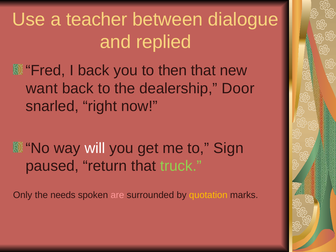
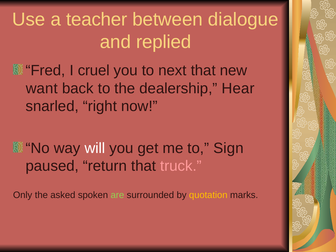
I back: back -> cruel (94, 70)
then: then -> next (172, 70)
Door: Door -> Hear (238, 88)
truck colour: light green -> pink (181, 166)
needs: needs -> asked (63, 195)
are colour: pink -> light green (117, 195)
